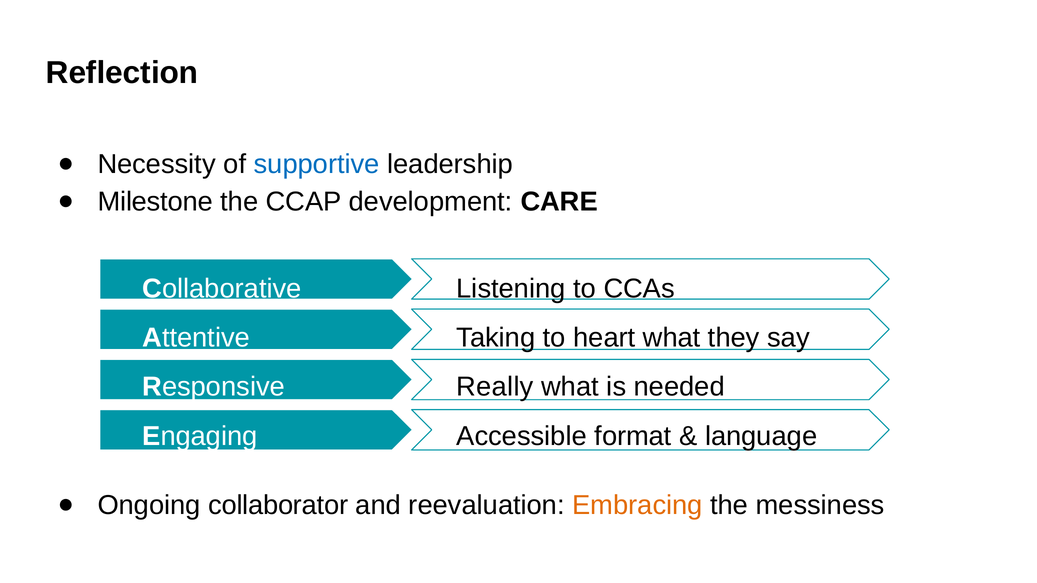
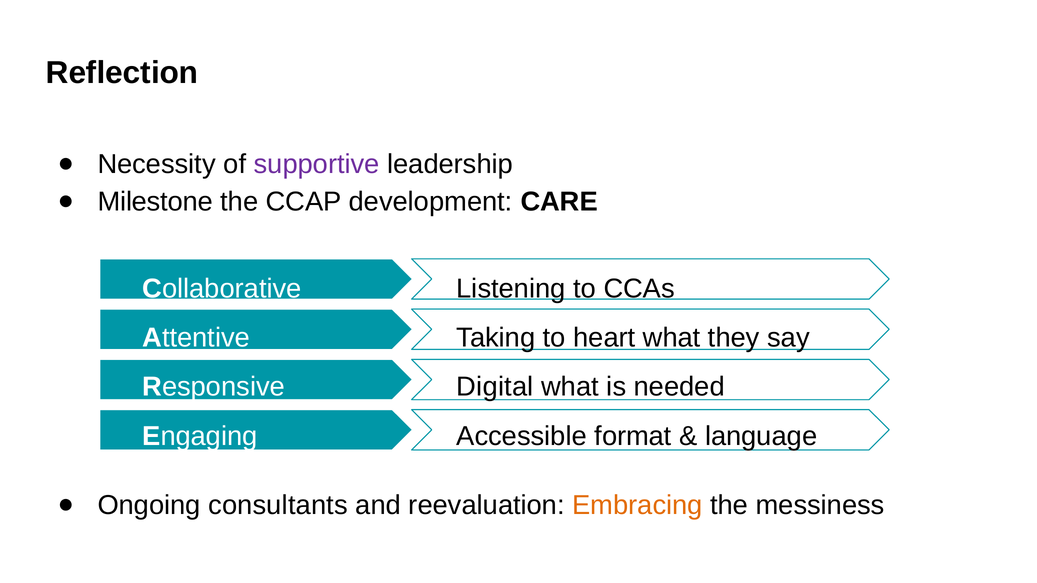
supportive colour: blue -> purple (317, 164)
Really: Really -> Digital (495, 387)
collaborator: collaborator -> consultants (278, 506)
